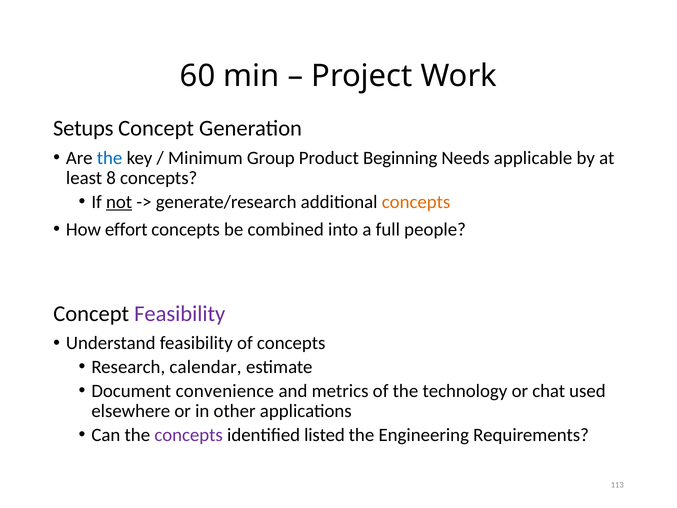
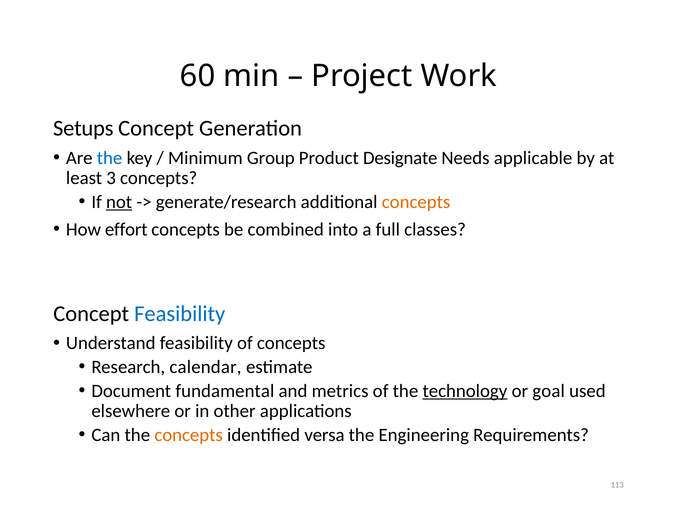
Beginning: Beginning -> Designate (400, 158)
8: 8 -> 3 (111, 178)
people: people -> classes (435, 229)
Feasibility colour: purple -> blue (180, 313)
convenience: convenience -> fundamental (225, 391)
technology underline: none -> present (465, 391)
chat: chat -> goal (549, 391)
concepts colour: purple -> orange (189, 435)
listed: listed -> versa (324, 435)
